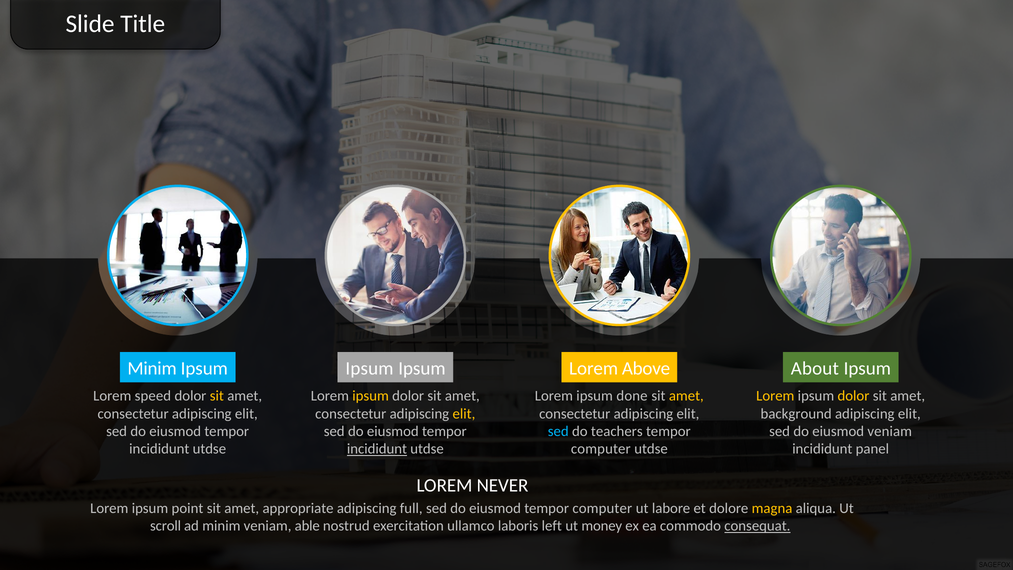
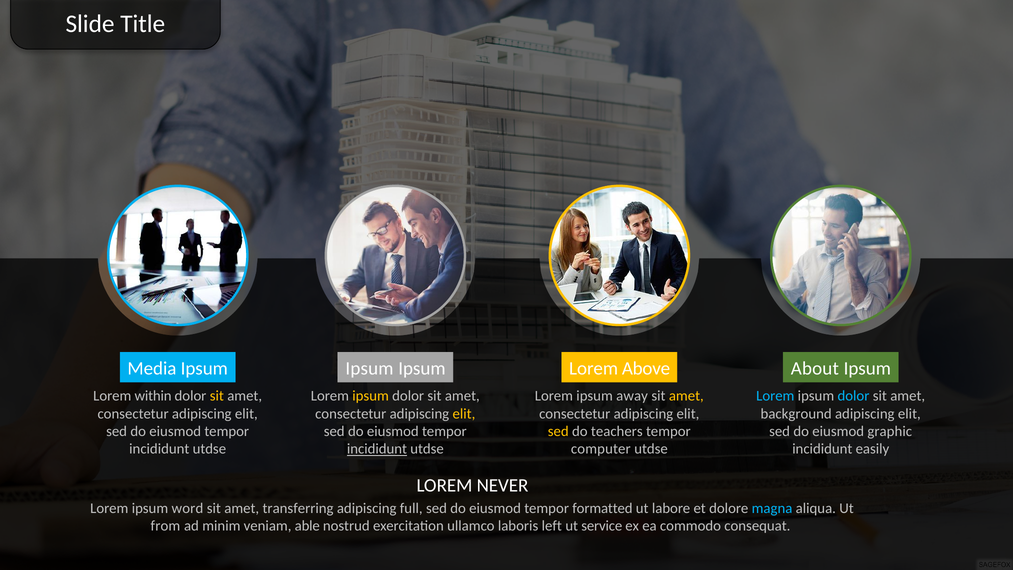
Minim: Minim -> Media (152, 368)
speed: speed -> within (153, 396)
done: done -> away (632, 396)
Lorem colour: yellow -> light blue (775, 396)
dolor colour: yellow -> light blue (853, 396)
sed colour: light blue -> yellow (558, 431)
eiusmod veniam: veniam -> graphic (890, 431)
panel: panel -> easily (872, 449)
point: point -> word (187, 508)
appropriate: appropriate -> transferring (298, 508)
eiusmod tempor computer: computer -> formatted (602, 508)
magna colour: yellow -> light blue (772, 508)
scroll: scroll -> from (165, 526)
money: money -> service (602, 526)
consequat underline: present -> none (757, 526)
